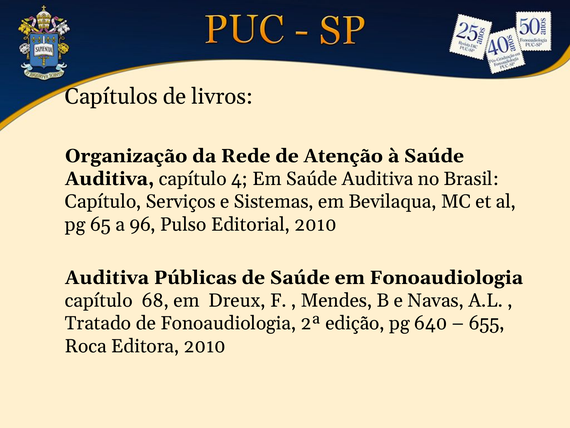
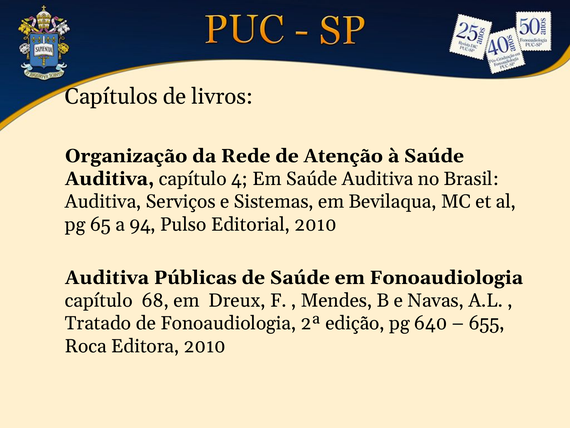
Capítulo: Capítulo -> Auditiva (103, 201)
96: 96 -> 94 (143, 224)
